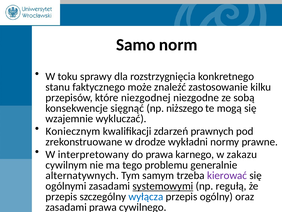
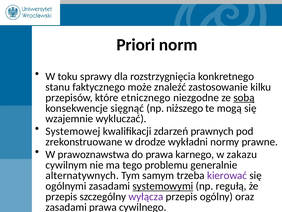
Samo: Samo -> Priori (136, 45)
niezgodnej: niezgodnej -> etnicznego (146, 97)
sobą underline: none -> present (244, 97)
Koniecznym: Koniecznym -> Systemowej (73, 131)
interpretowany: interpretowany -> prawoznawstwa (94, 154)
wyłącza colour: blue -> purple (146, 196)
